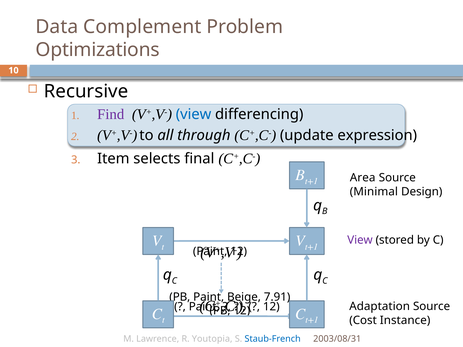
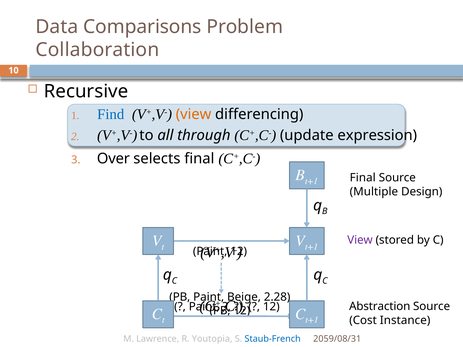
Complement: Complement -> Comparisons (142, 27)
Optimizations: Optimizations -> Collaboration (97, 50)
Find colour: purple -> blue (111, 114)
view colour: blue -> orange (194, 114)
Item: Item -> Over (113, 159)
Area: Area -> Final (363, 178)
Minimal: Minimal -> Multiple (374, 192)
7.91: 7.91 -> 2.28 (277, 297)
Adaptation: Adaptation -> Abstraction (380, 307)
2003/08/31: 2003/08/31 -> 2059/08/31 (337, 339)
